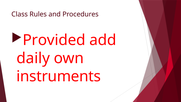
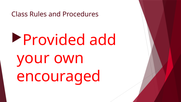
daily: daily -> your (33, 58)
instruments: instruments -> encouraged (59, 76)
